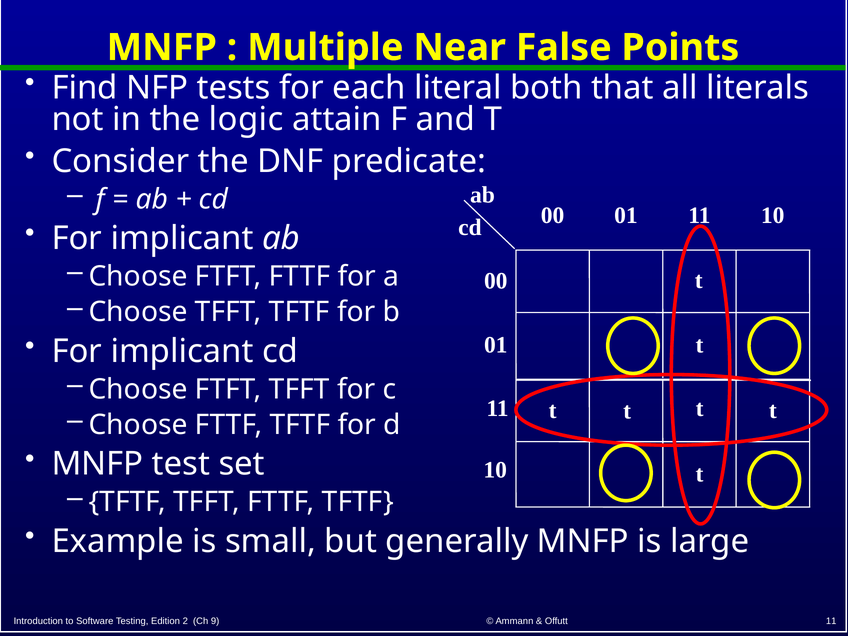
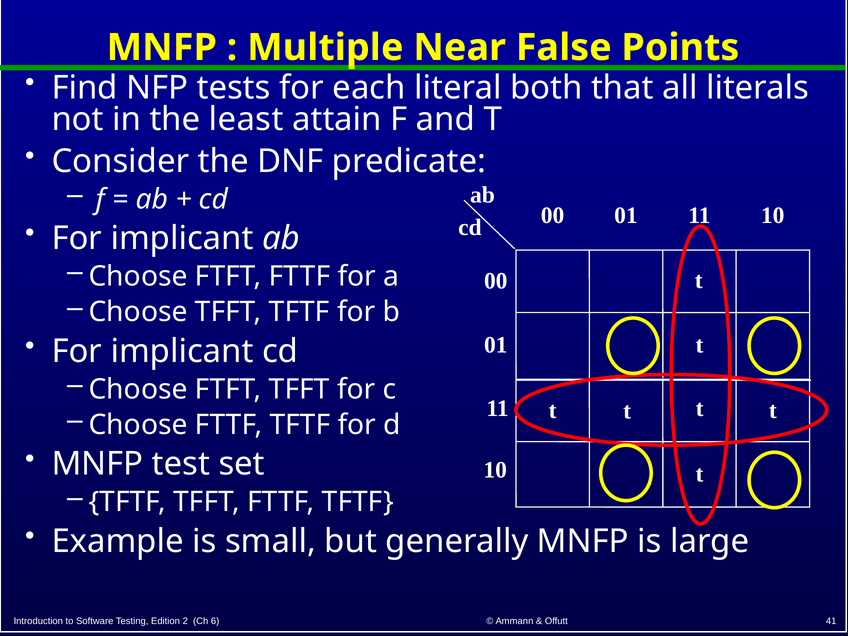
logic: logic -> least (246, 120)
9: 9 -> 6 (215, 621)
Offutt 11: 11 -> 41 (831, 621)
